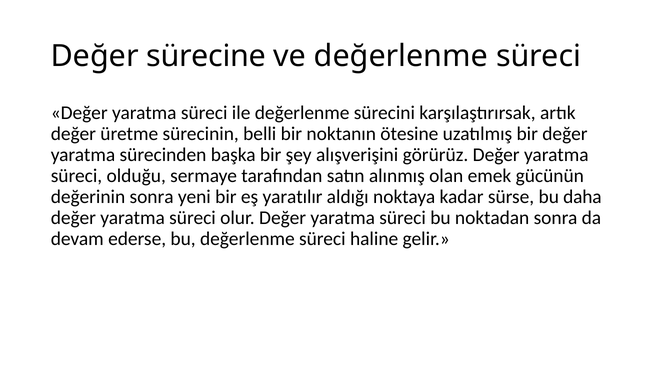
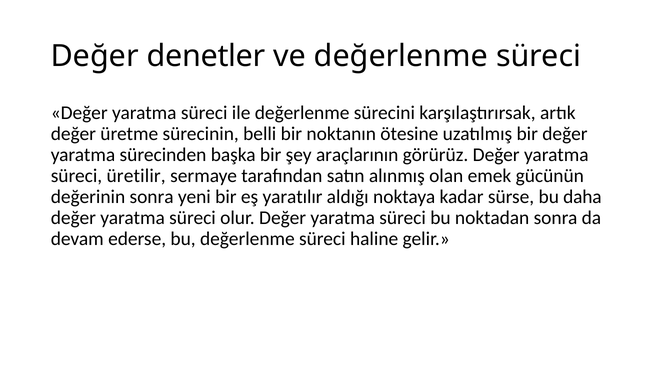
sürecine: sürecine -> denetler (206, 56)
alışverişini: alışverişini -> araçlarının (357, 155)
olduğu: olduğu -> üretilir (136, 176)
